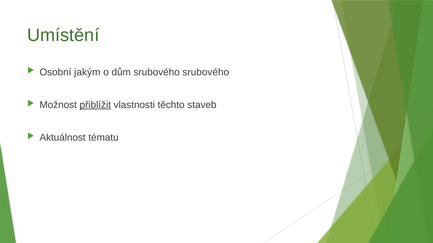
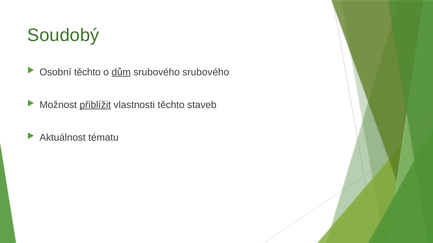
Umístění: Umístění -> Soudobý (63, 35)
Osobní jakým: jakým -> těchto (87, 72)
dům underline: none -> present (121, 72)
